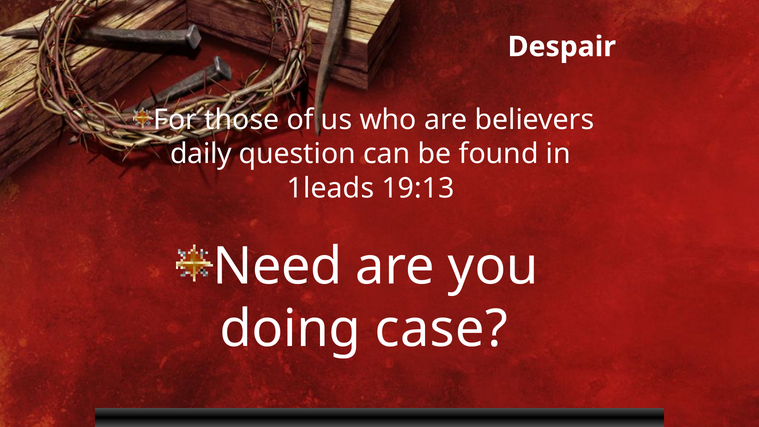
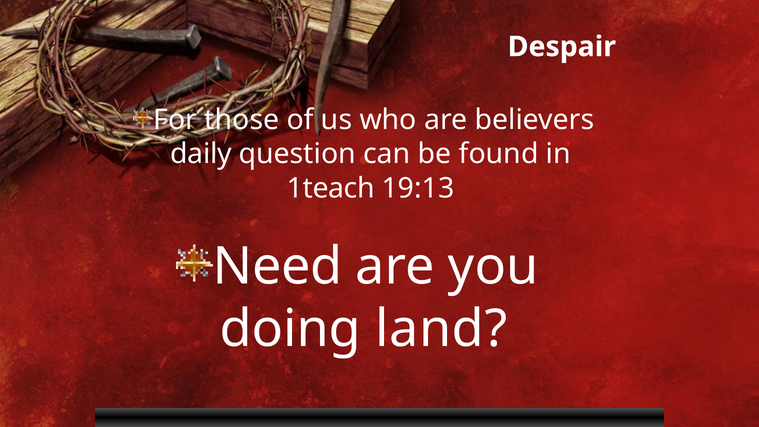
1leads: 1leads -> 1teach (331, 188)
case: case -> land (441, 329)
